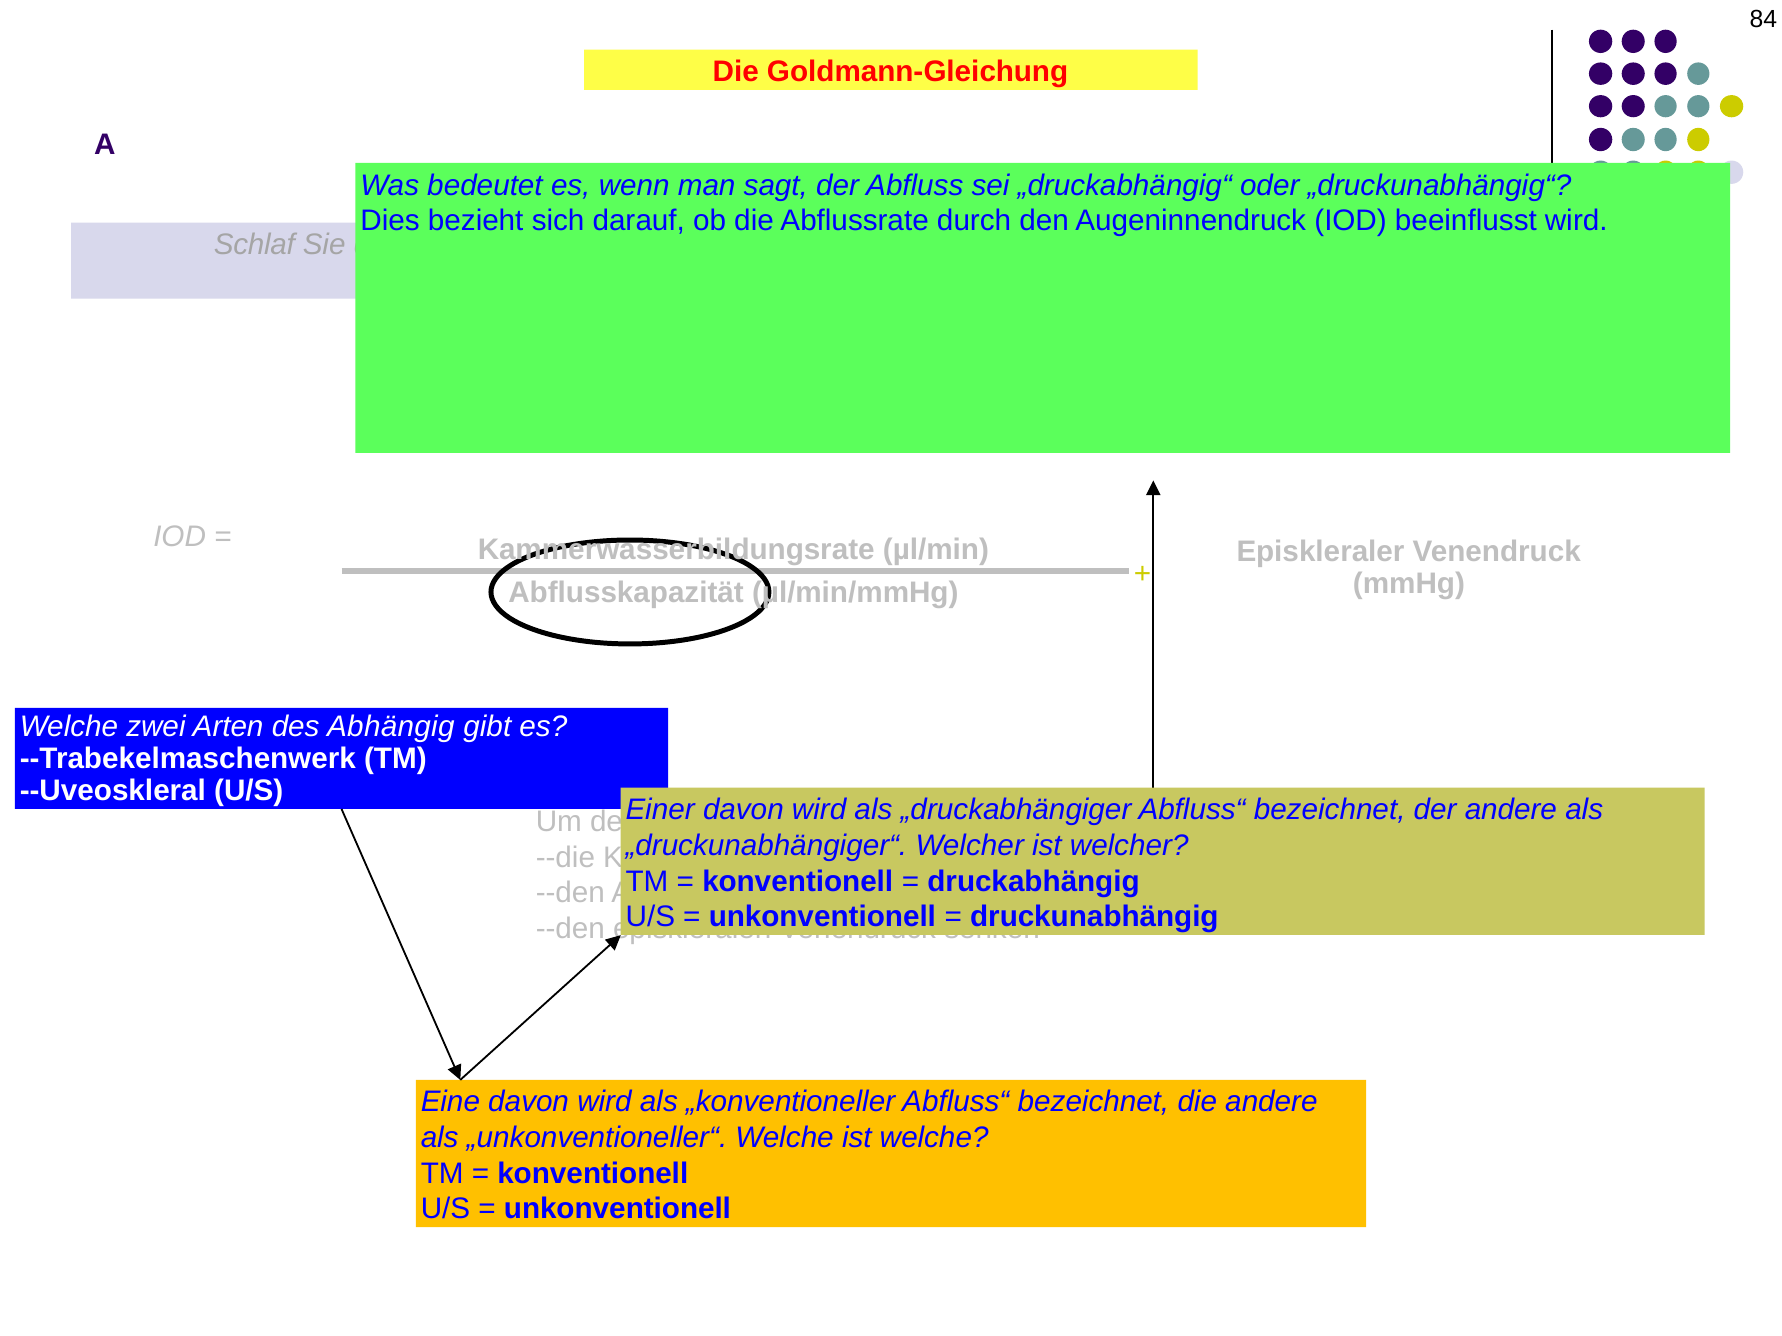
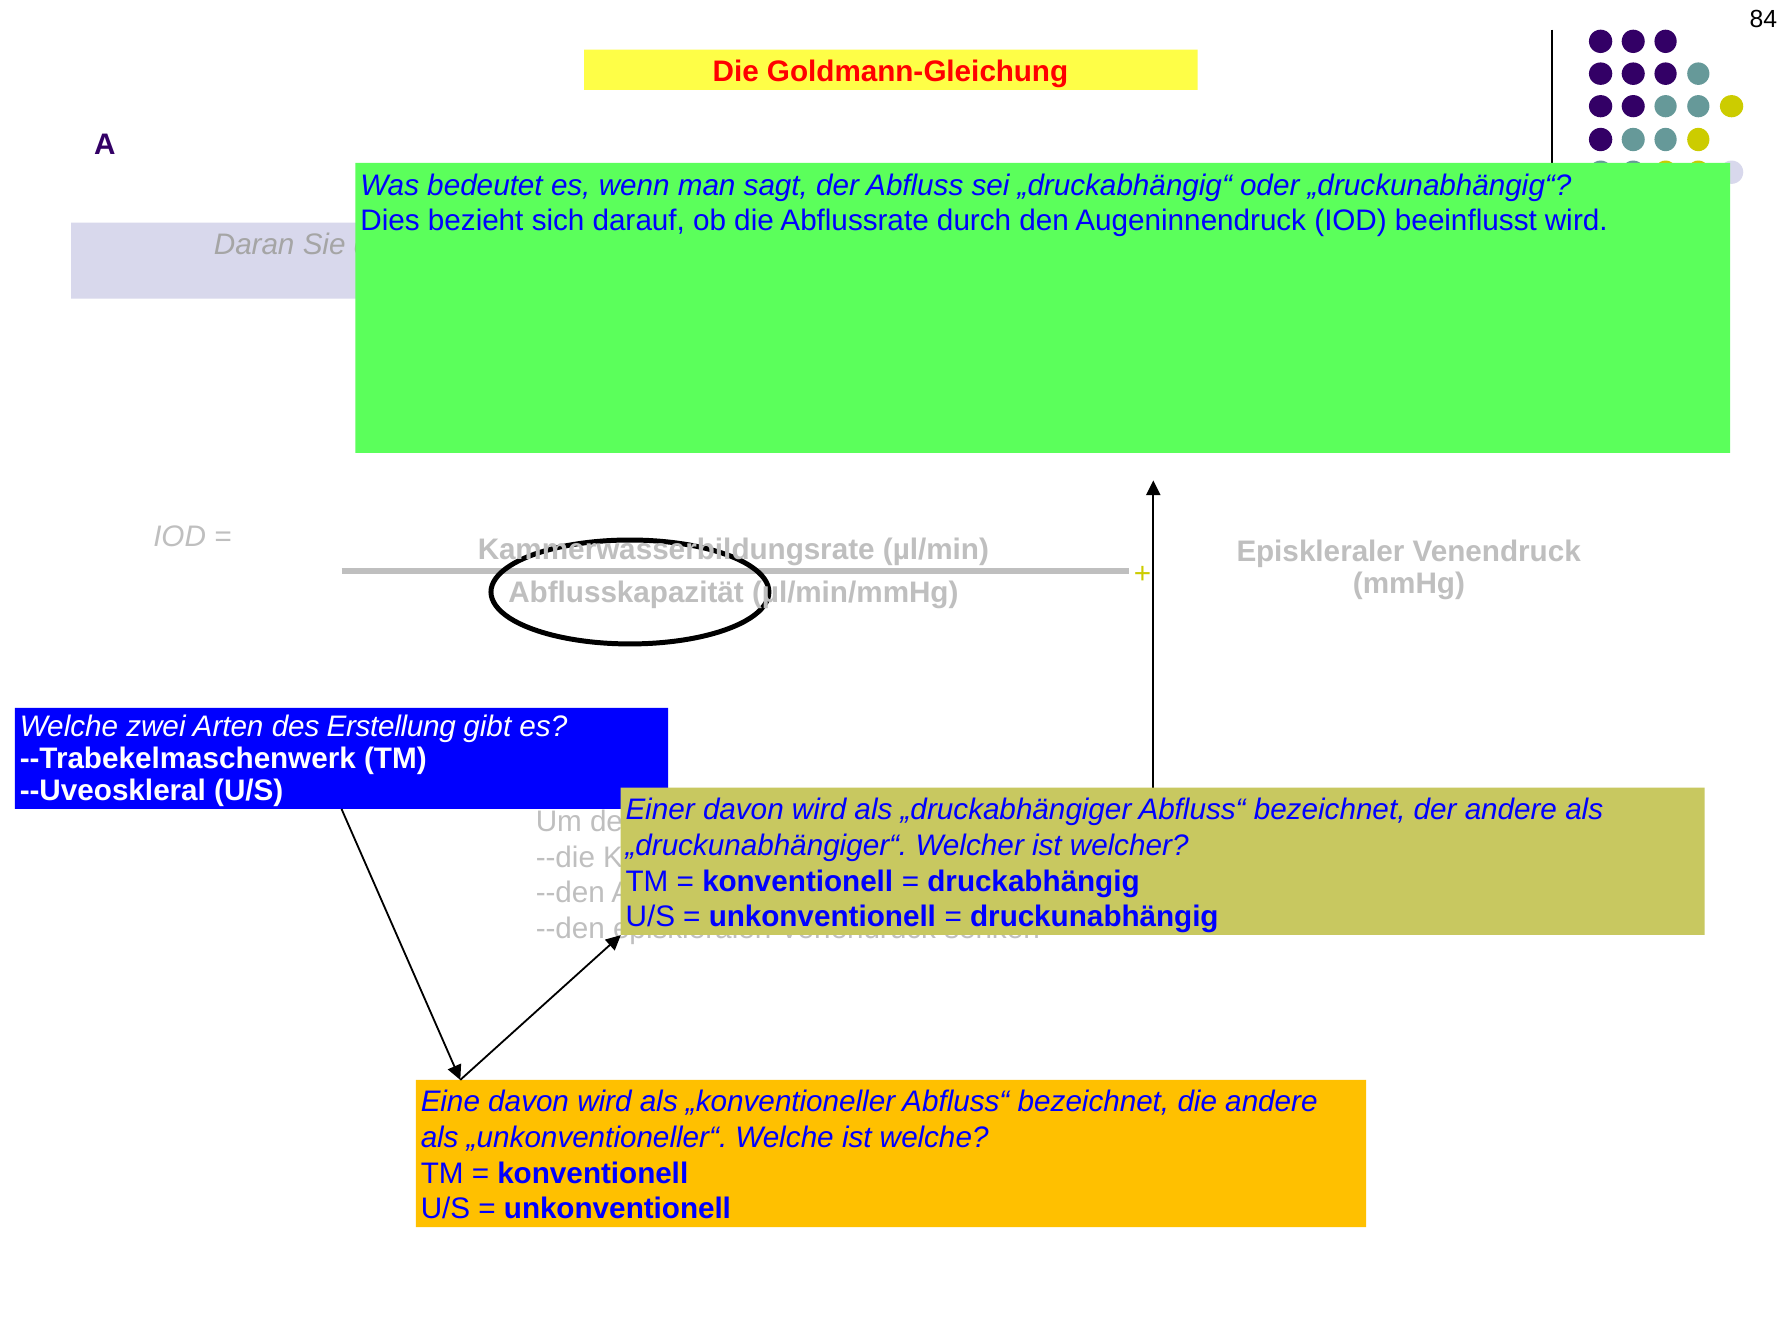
Schlaf: Schlaf -> Daran (254, 245)
Abhängig: Abhängig -> Erstellung (391, 727)
